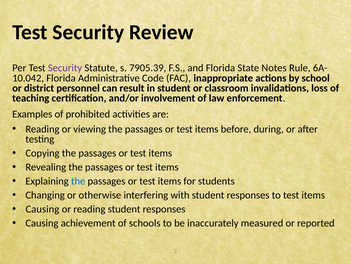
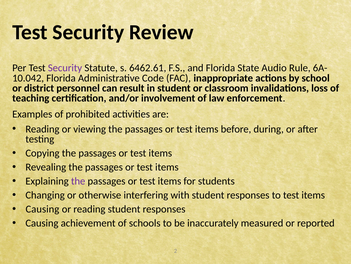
7905.39: 7905.39 -> 6462.61 (148, 68)
Notes: Notes -> Audio (274, 68)
the colour: blue -> purple (78, 181)
